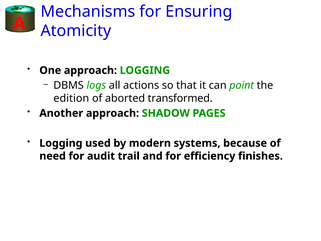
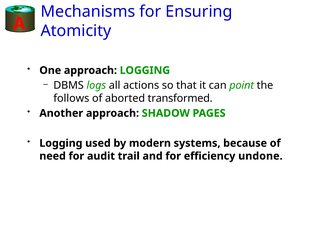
edition: edition -> follows (71, 98)
finishes: finishes -> undone (260, 156)
